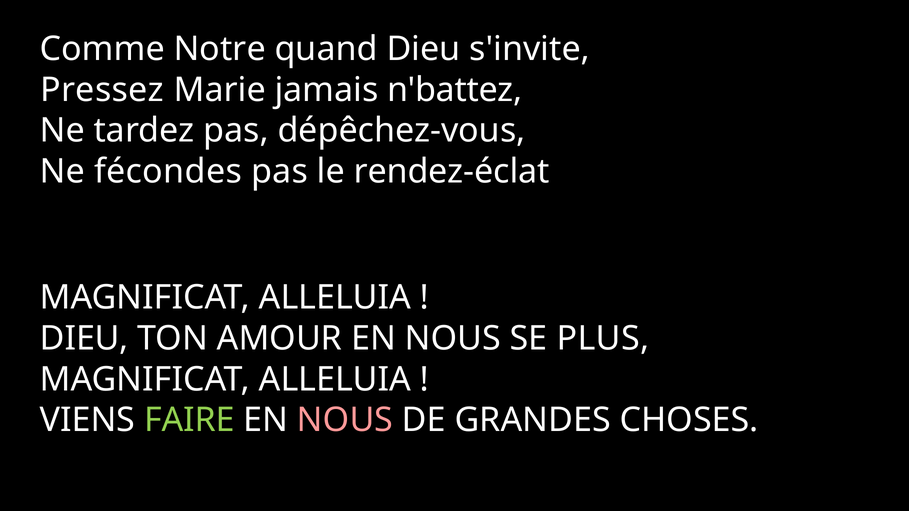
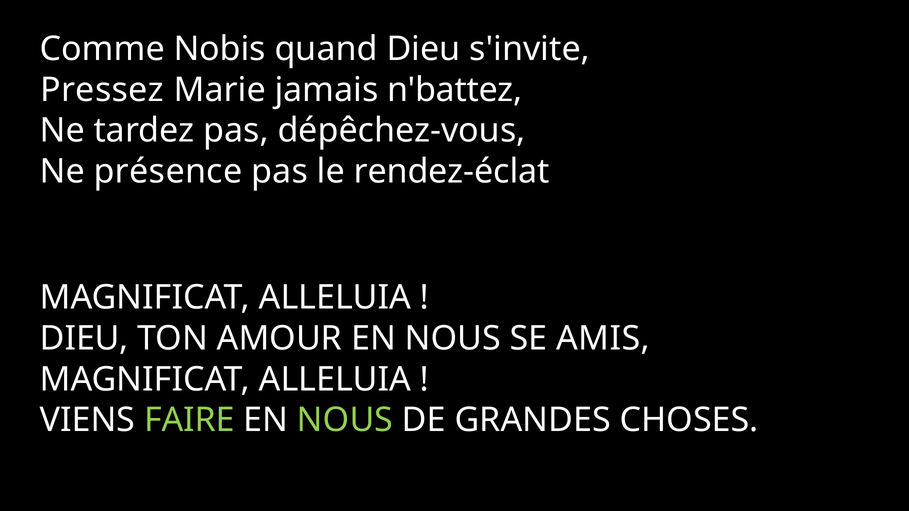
Notre: Notre -> Nobis (220, 49)
fécondes: fécondes -> présence (168, 172)
PLUS: PLUS -> AMIS (603, 339)
NOUS colour: pink -> light green (345, 420)
